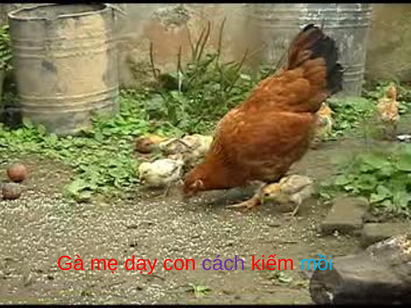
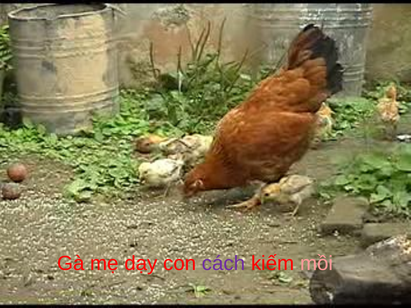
mồi colour: light blue -> pink (317, 263)
